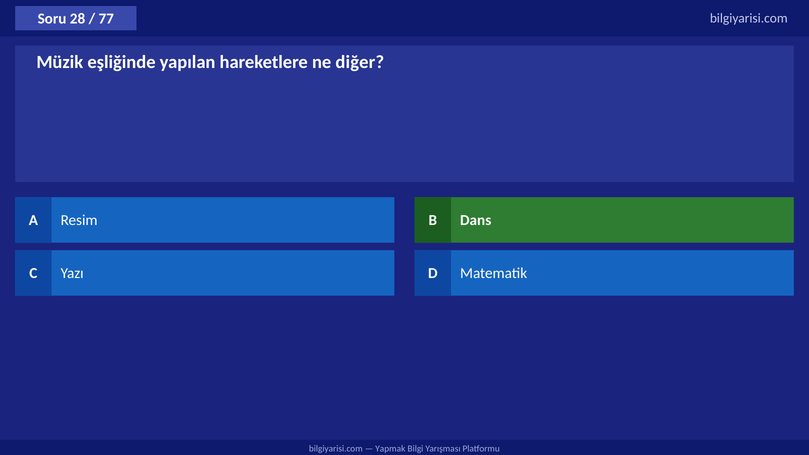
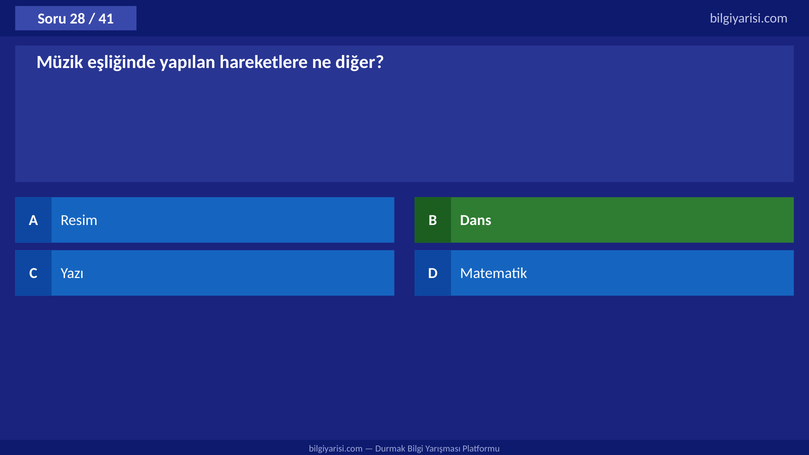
77: 77 -> 41 (106, 18)
Yapmak: Yapmak -> Durmak (390, 449)
